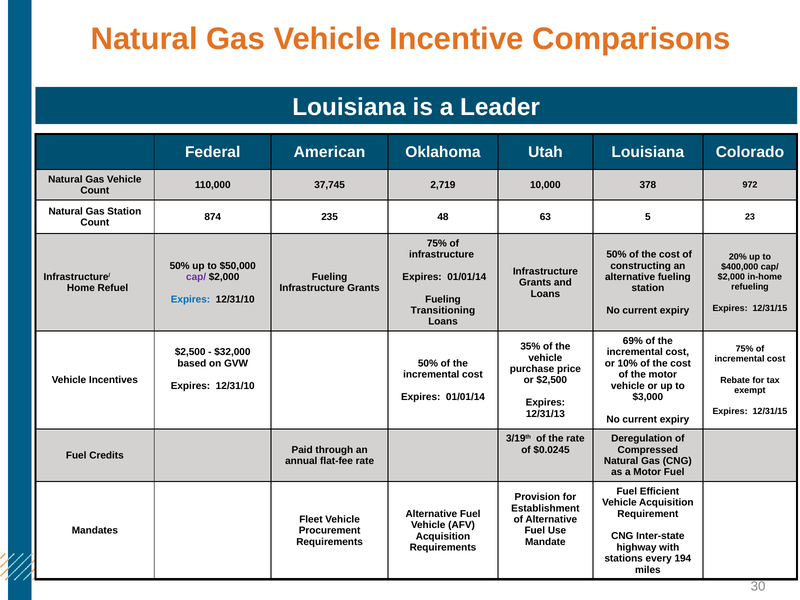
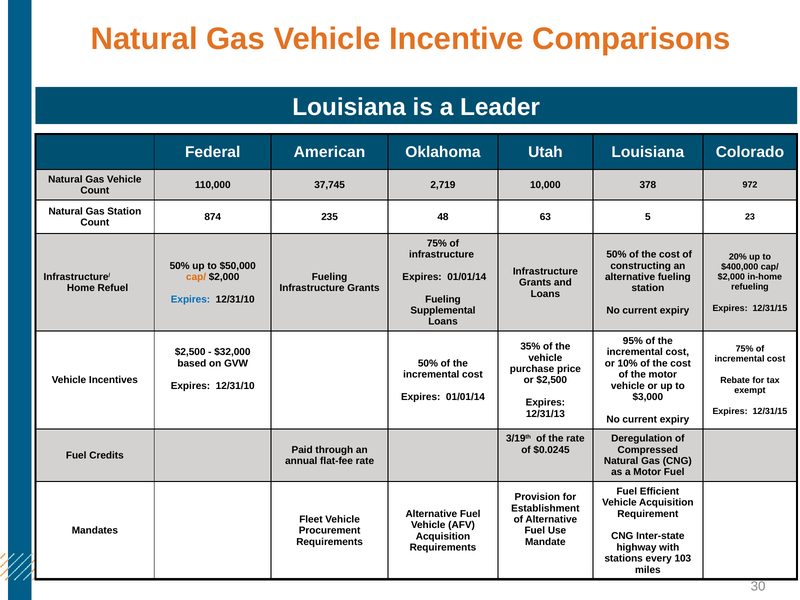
cap/ colour: purple -> orange (196, 277)
Transitioning: Transitioning -> Supplemental (443, 310)
69%: 69% -> 95% (633, 341)
194: 194 -> 103 (683, 559)
